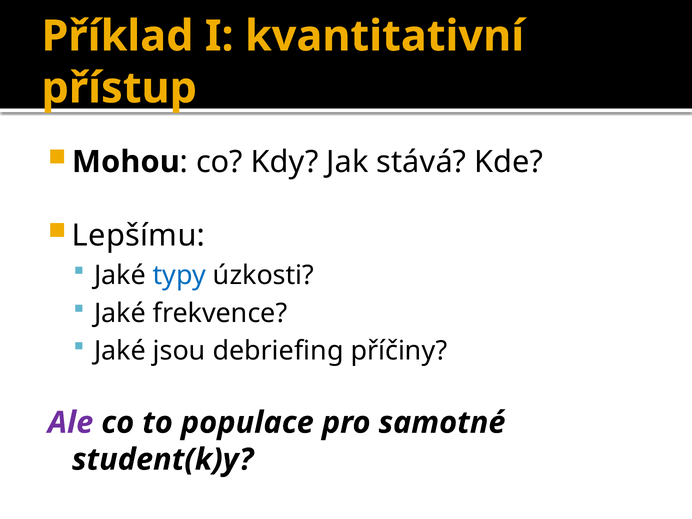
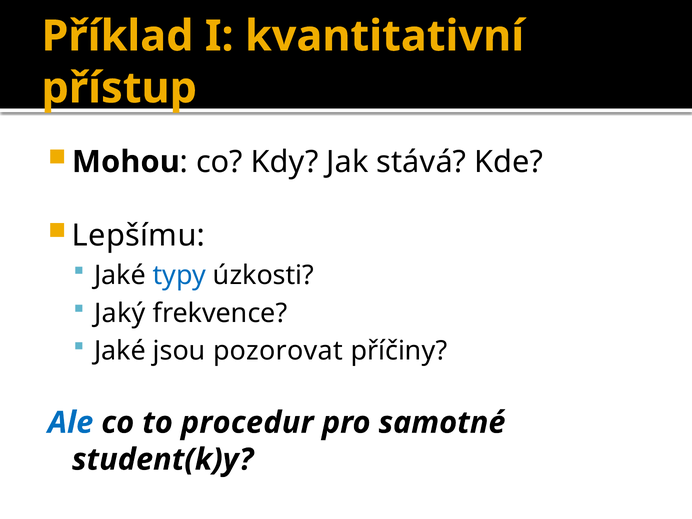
Jaké: Jaké -> Jaký (120, 313)
debriefing: debriefing -> pozorovat (278, 351)
Ale colour: purple -> blue (71, 423)
populace: populace -> procedur (247, 423)
